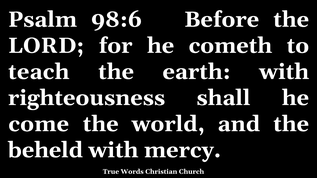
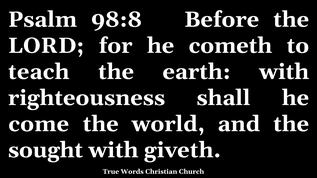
98:6: 98:6 -> 98:8 (117, 20)
beheld: beheld -> sought (45, 150)
mercy: mercy -> giveth (182, 150)
